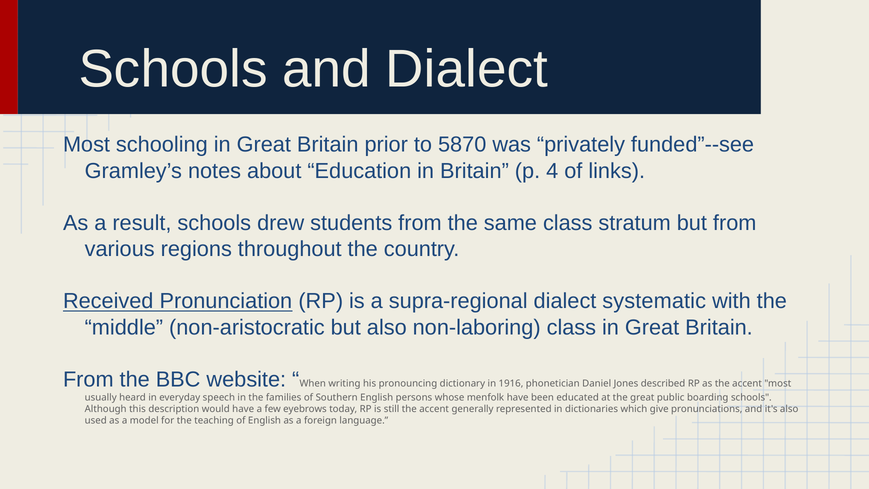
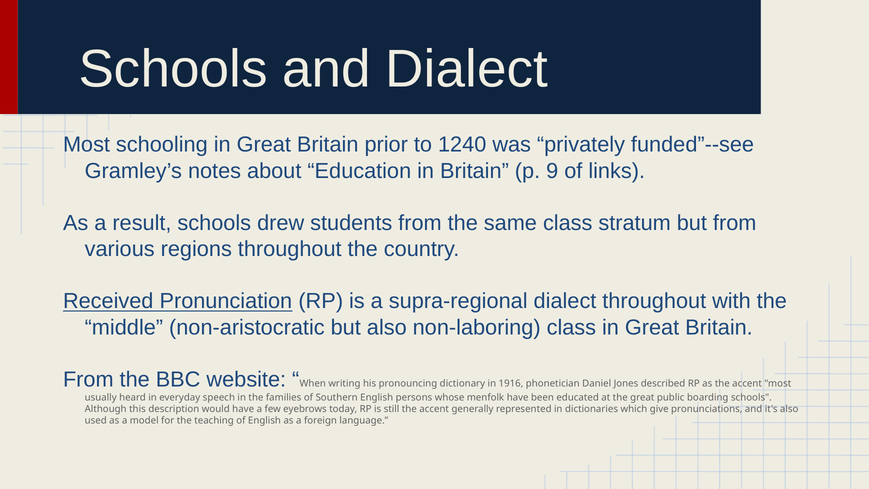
5870: 5870 -> 1240 (462, 145)
4: 4 -> 9 (552, 171)
dialect systematic: systematic -> throughout (654, 301)
